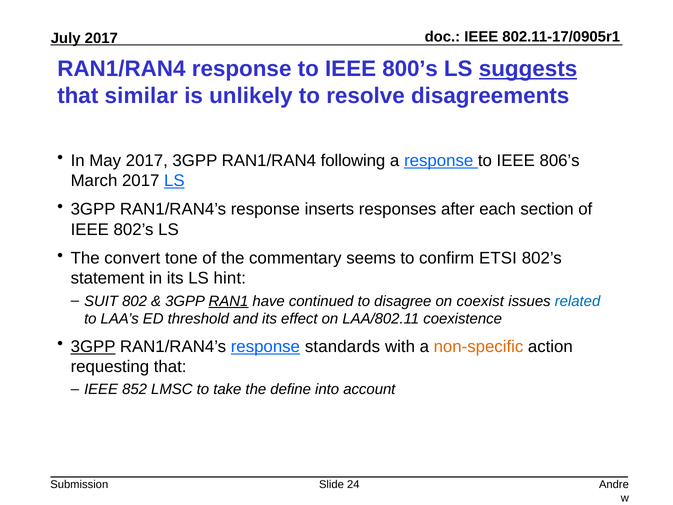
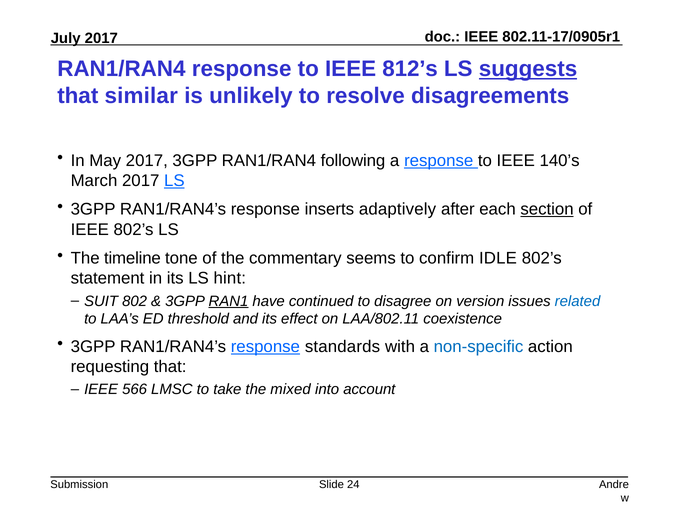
800’s: 800’s -> 812’s (410, 69)
806’s: 806’s -> 140’s (560, 160)
responses: responses -> adaptively (398, 209)
section underline: none -> present (547, 209)
convert: convert -> timeline (132, 258)
ETSI: ETSI -> IDLE (498, 258)
coexist: coexist -> version (480, 301)
3GPP underline: present -> none (93, 347)
non-specific colour: orange -> blue (478, 347)
852: 852 -> 566 (135, 389)
define: define -> mixed (291, 389)
